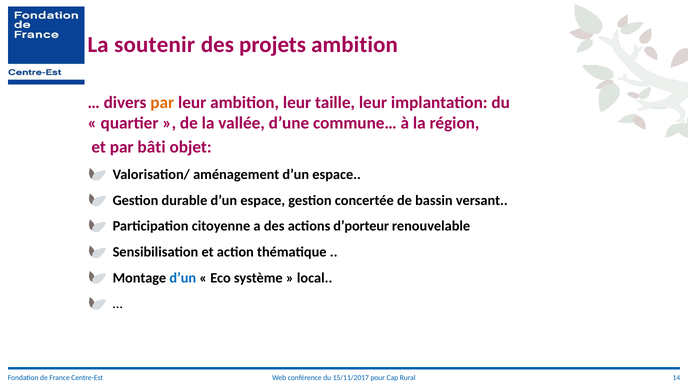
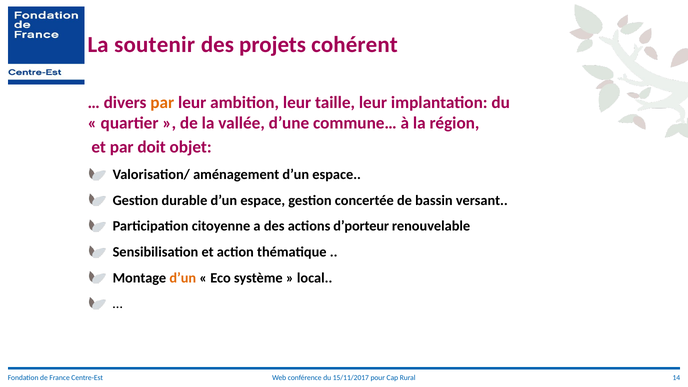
projets ambition: ambition -> cohérent (354, 45)
bâti: bâti -> doit (152, 147)
d’un colour: blue -> orange (183, 278)
